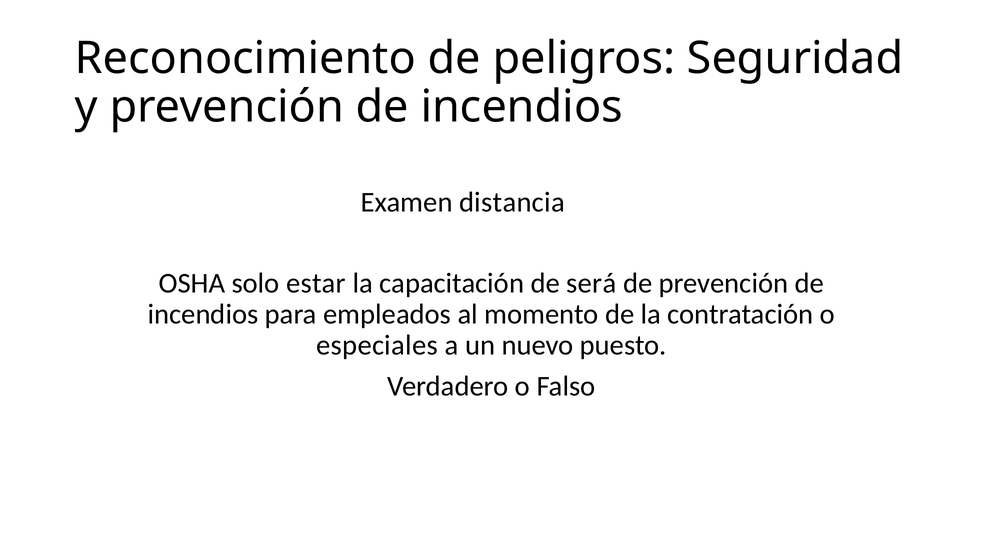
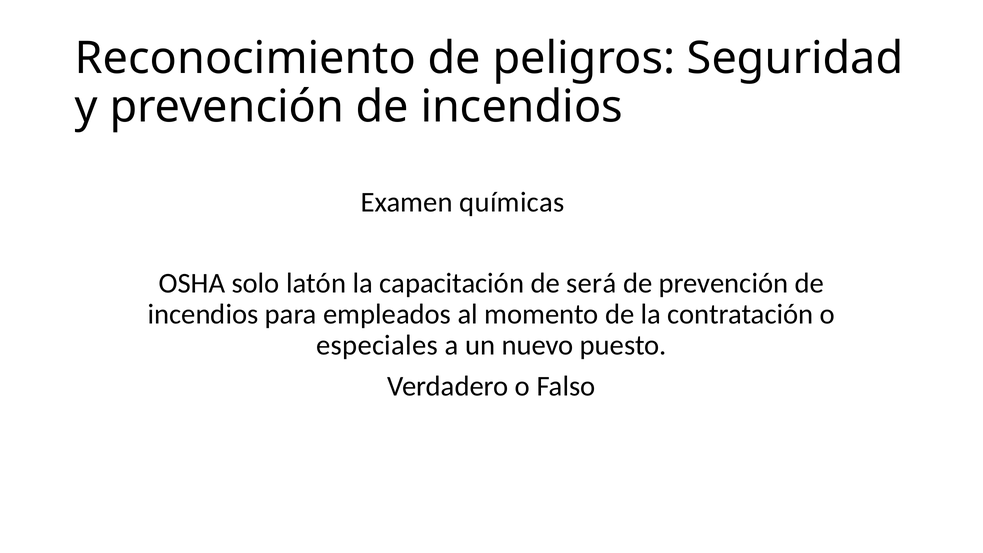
distancia: distancia -> químicas (512, 202)
estar: estar -> latón (316, 283)
